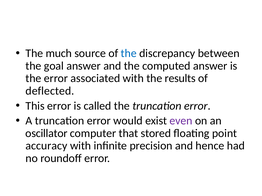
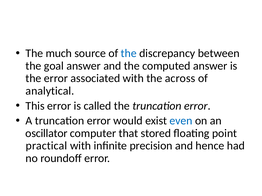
results: results -> across (180, 79)
deflected: deflected -> analytical (50, 91)
even colour: purple -> blue (181, 121)
accuracy: accuracy -> practical (46, 146)
